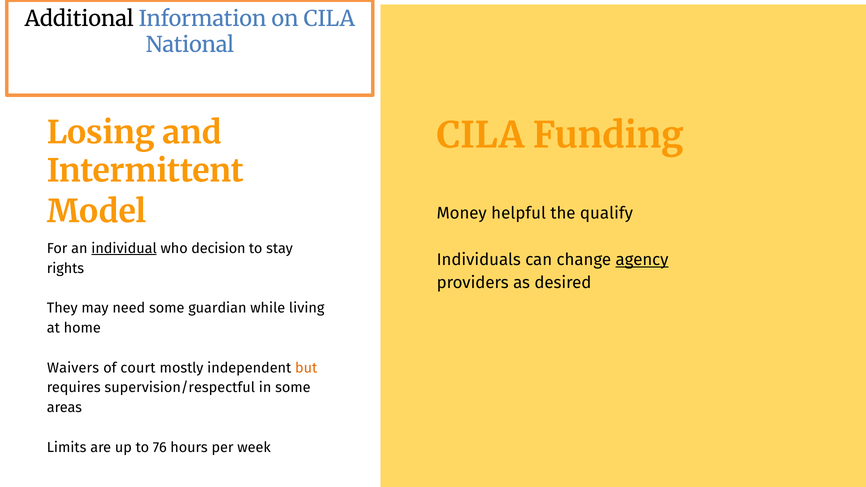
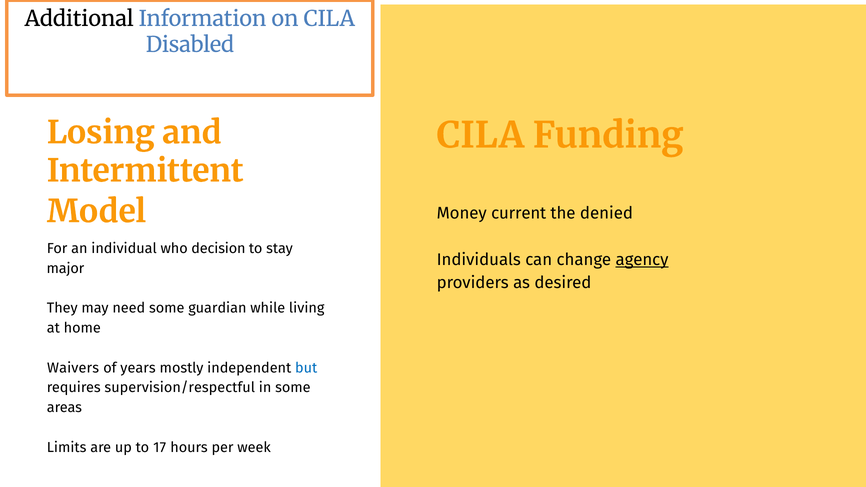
National: National -> Disabled (190, 45)
helpful: helpful -> current (519, 213)
qualify: qualify -> denied (606, 213)
individual underline: present -> none (124, 248)
rights: rights -> major (65, 268)
court: court -> years (138, 368)
but colour: orange -> blue (306, 368)
76: 76 -> 17 (160, 448)
